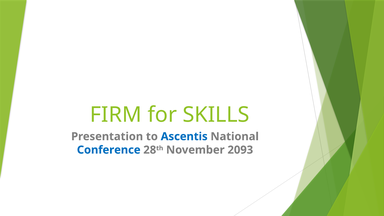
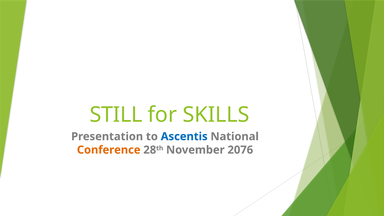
FIRM: FIRM -> STILL (116, 115)
Conference colour: blue -> orange (109, 150)
2093: 2093 -> 2076 (240, 150)
